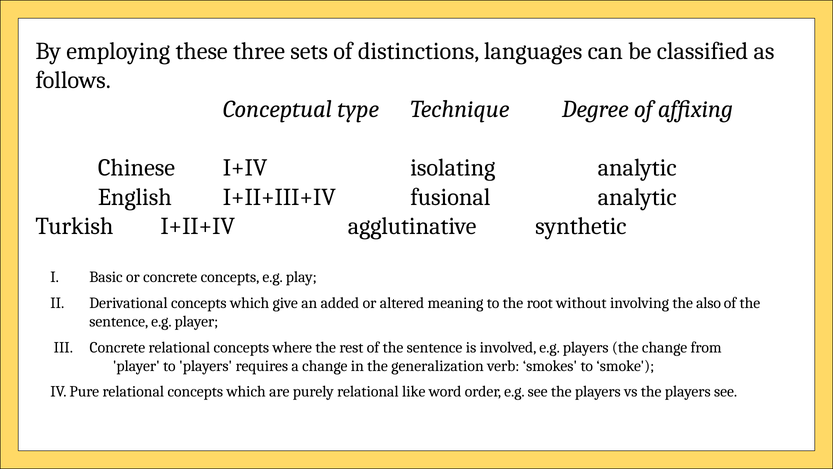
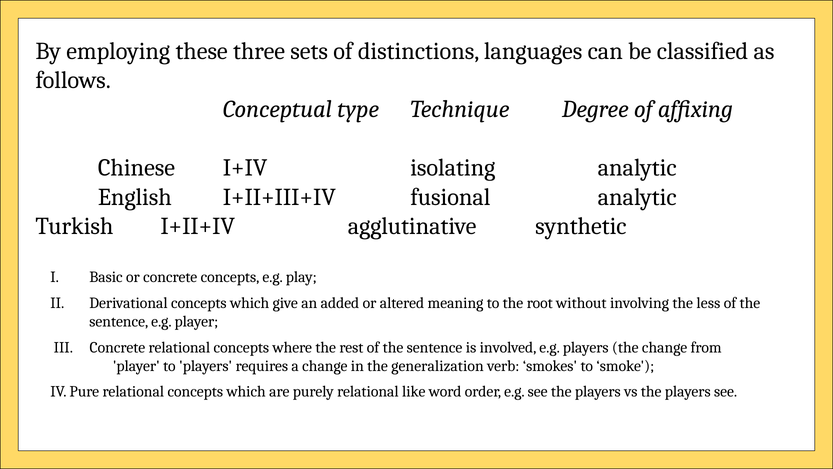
also: also -> less (708, 303)
